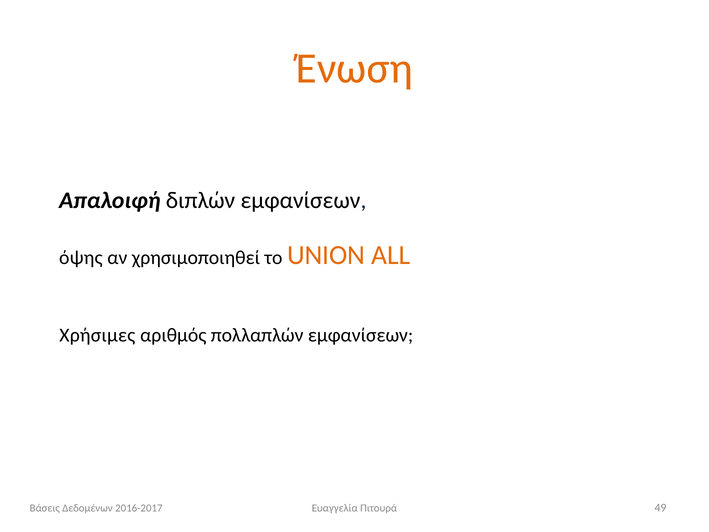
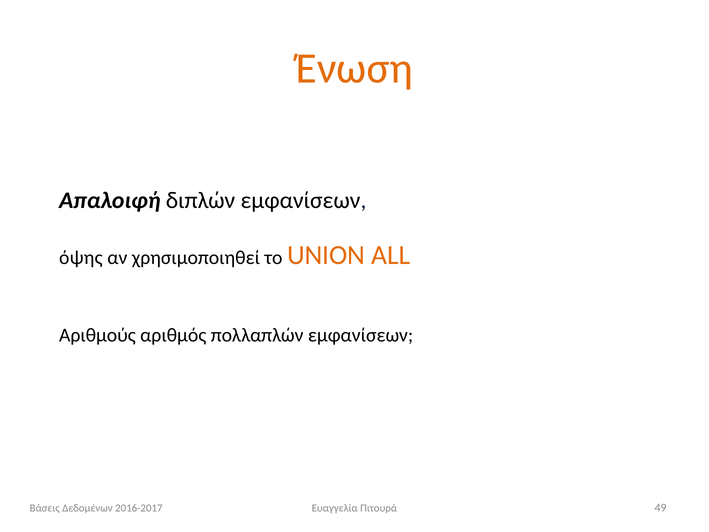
Χρήσιμες: Χρήσιμες -> Αριθμούς (97, 335)
